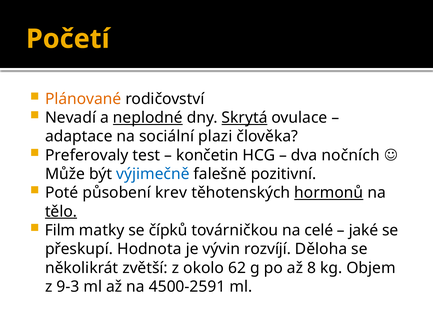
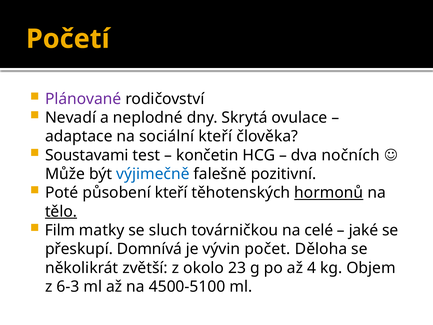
Plánované colour: orange -> purple (83, 99)
neplodné underline: present -> none (148, 118)
Skrytá underline: present -> none (245, 118)
sociální plazi: plazi -> kteří (215, 136)
Preferovaly: Preferovaly -> Soustavami (87, 155)
působení krev: krev -> kteří (171, 193)
čípků: čípků -> sluch (168, 230)
Hodnota: Hodnota -> Domnívá (149, 249)
rozvíjí: rozvíjí -> počet (268, 249)
62: 62 -> 23 (237, 268)
8: 8 -> 4 (312, 268)
9-3: 9-3 -> 6-3 (68, 286)
4500-2591: 4500-2591 -> 4500-5100 (187, 286)
